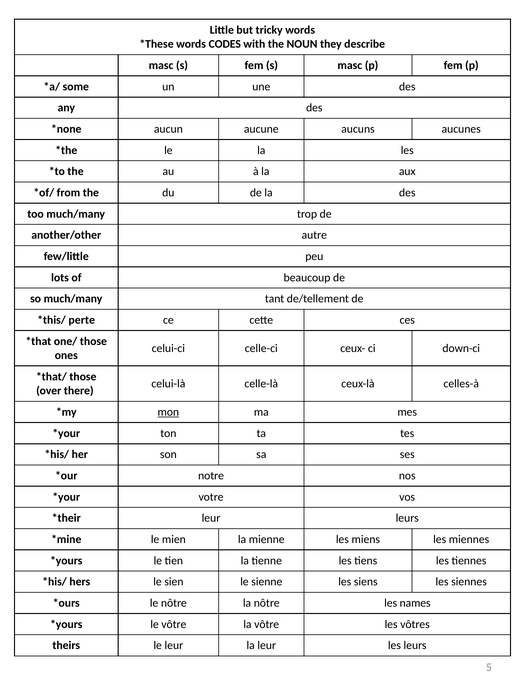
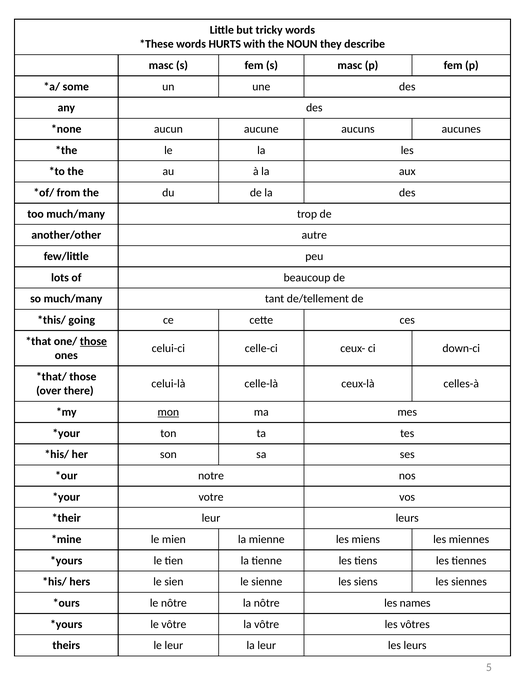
CODES: CODES -> HURTS (225, 44)
perte: perte -> going (82, 320)
those underline: none -> present (93, 342)
